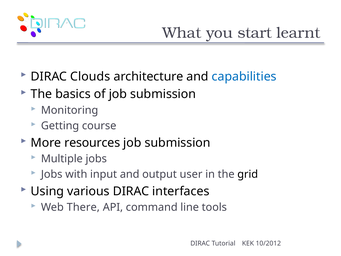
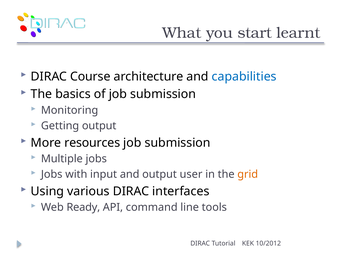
Clouds: Clouds -> Course (90, 76)
Getting course: course -> output (99, 126)
grid colour: black -> orange (248, 174)
There: There -> Ready (83, 207)
